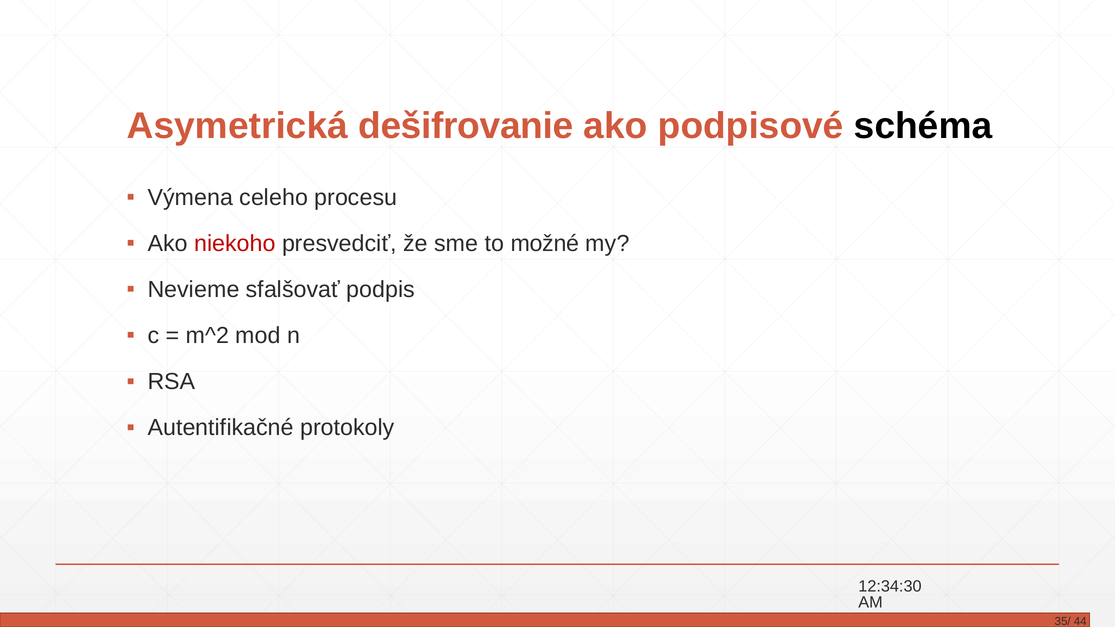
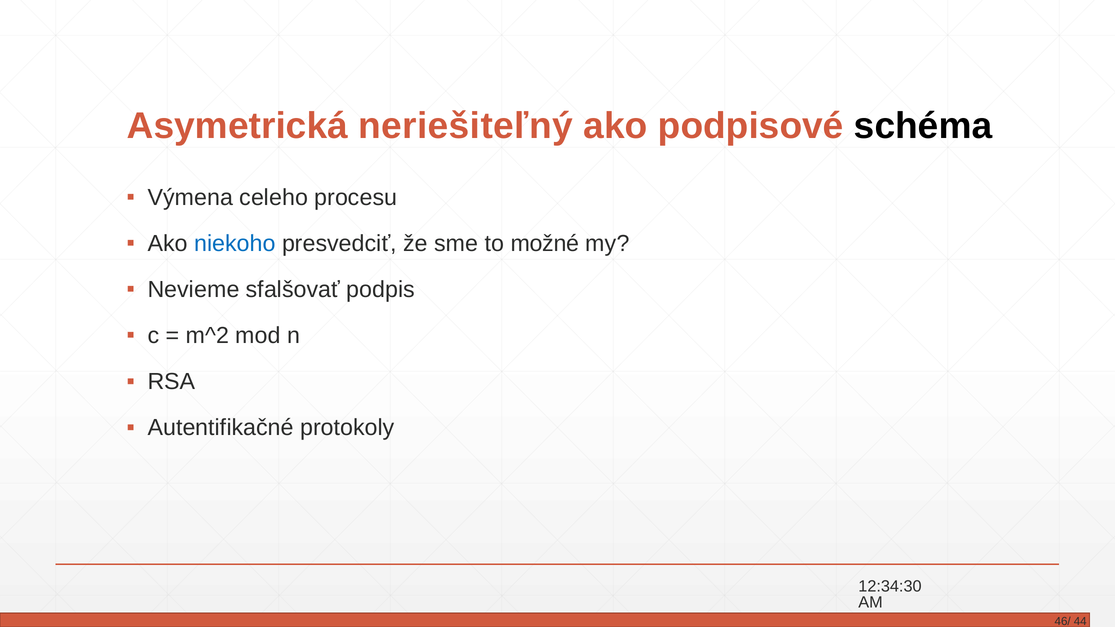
dešifrovanie: dešifrovanie -> neriešiteľný (466, 126)
niekoho colour: red -> blue (235, 244)
35/: 35/ -> 46/ (1063, 622)
